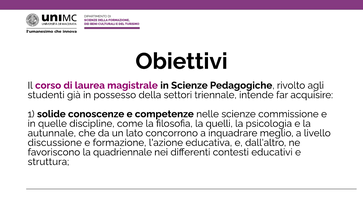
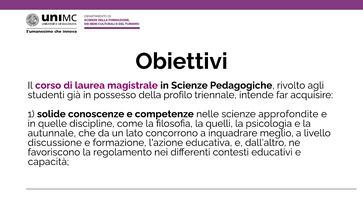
settori: settori -> profilo (178, 95)
commissione: commissione -> approfondite (288, 114)
quadriennale: quadriennale -> regolamento (122, 152)
struttura: struttura -> capacità (48, 162)
